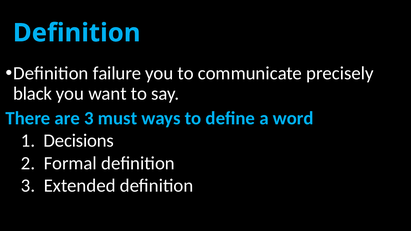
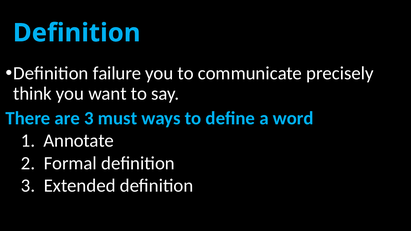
black: black -> think (33, 94)
Decisions: Decisions -> Annotate (79, 141)
